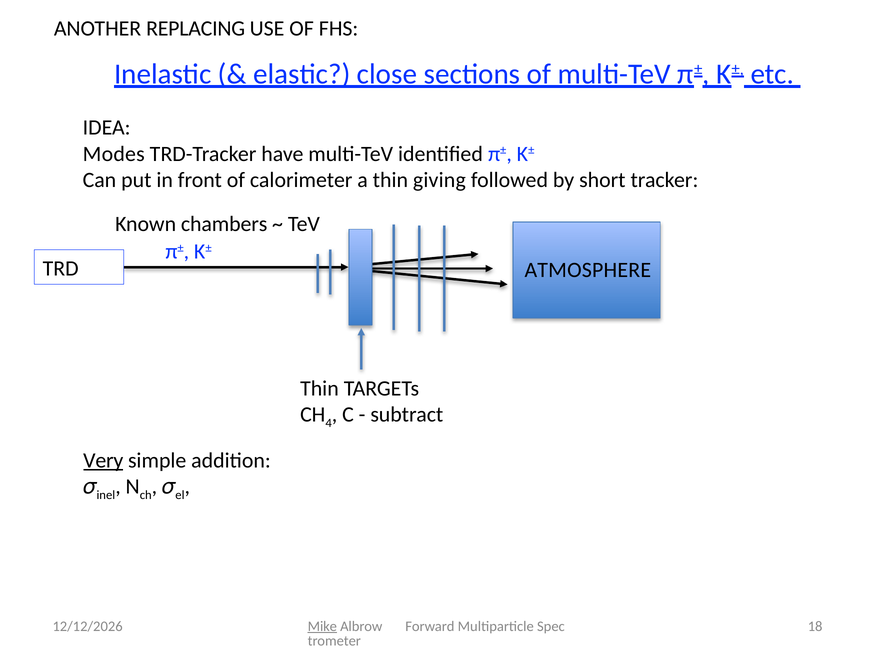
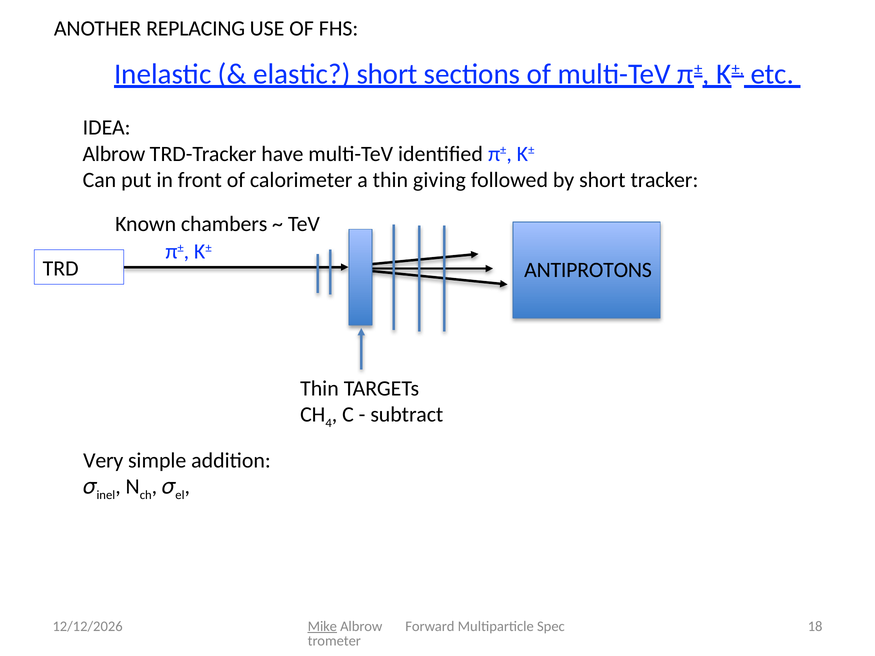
elastic close: close -> short (387, 74)
Modes: Modes -> Albrow (114, 154)
ATMOSPHERE: ATMOSPHERE -> ANTIPROTONS (588, 270)
Very underline: present -> none (103, 461)
